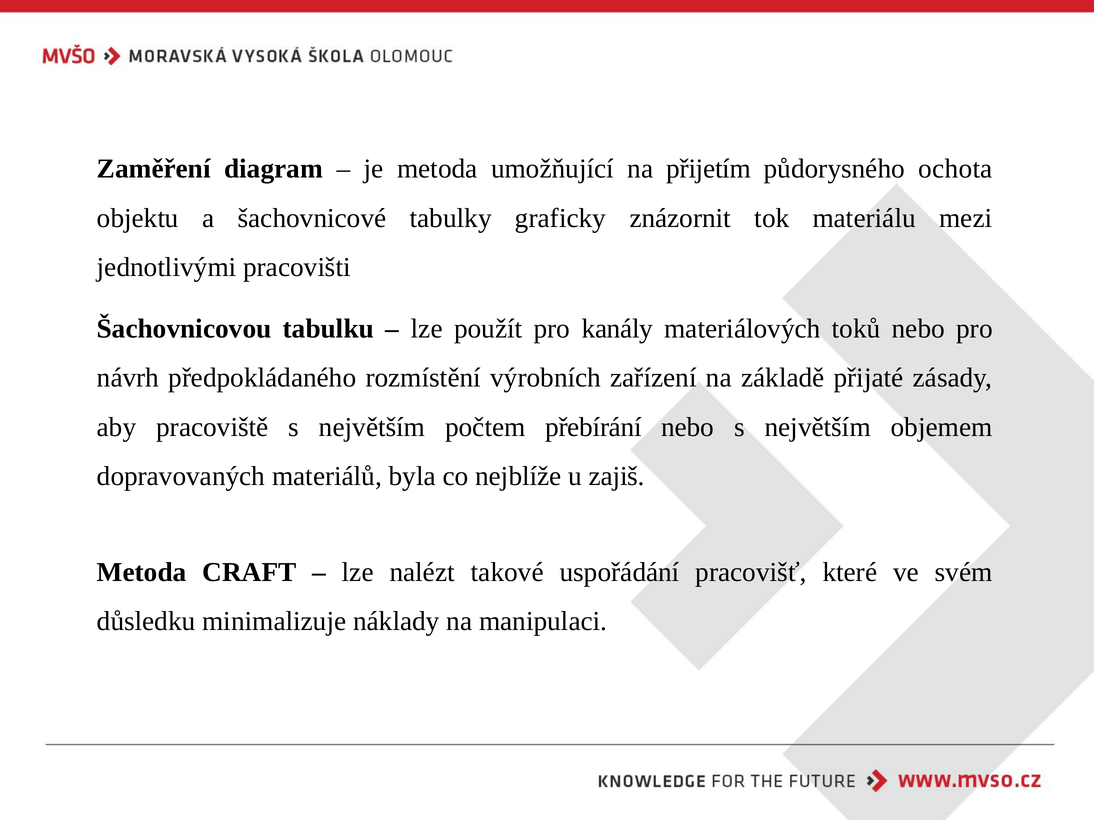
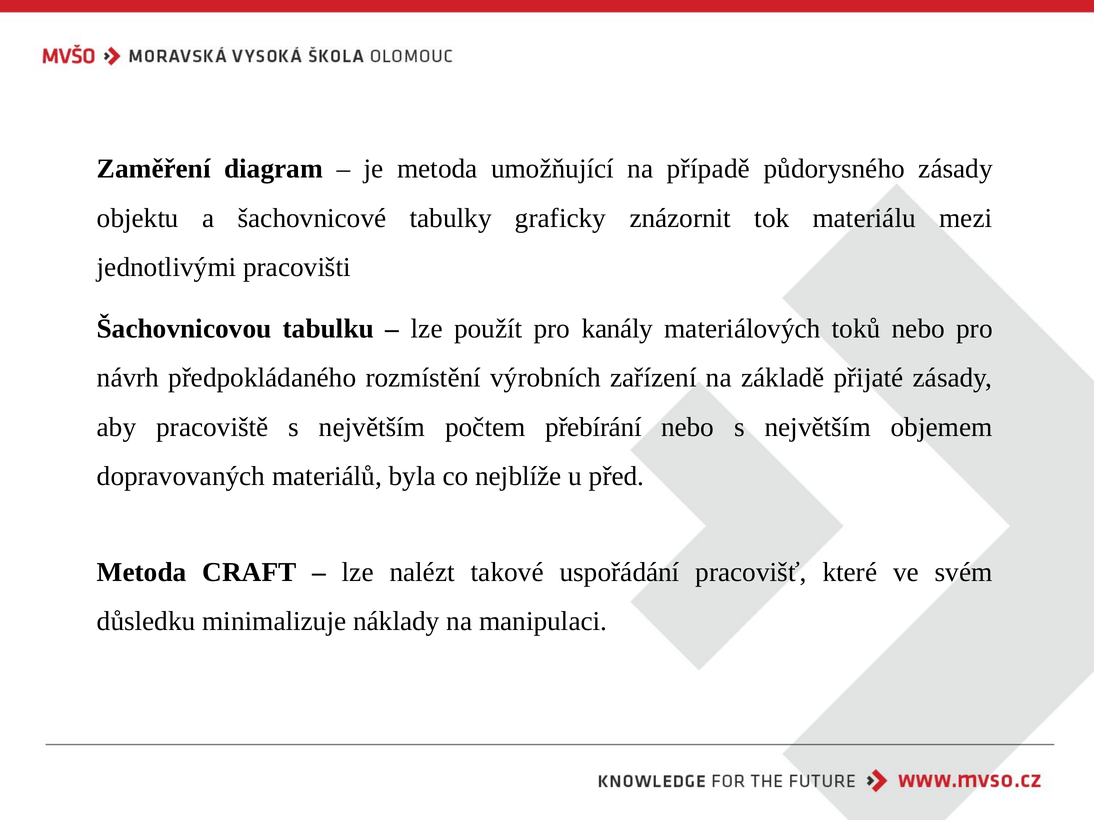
přijetím: přijetím -> případě (708, 169)
půdorysného ochota: ochota -> zásady (956, 169)
zajiš: zajiš -> před (617, 477)
